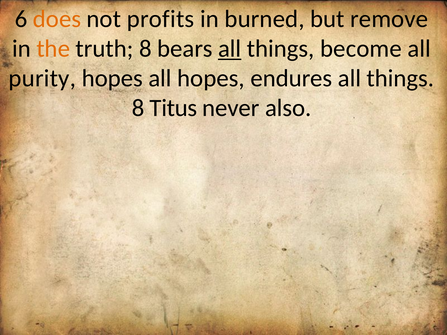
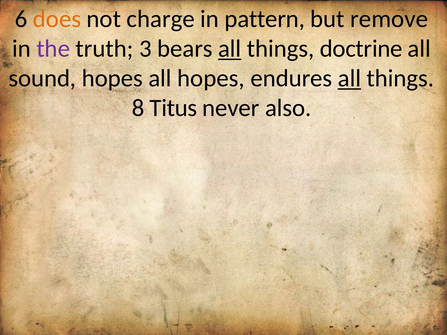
profits: profits -> charge (161, 19)
burned: burned -> pattern (265, 19)
the colour: orange -> purple (53, 49)
truth 8: 8 -> 3 (145, 49)
become: become -> doctrine (361, 49)
purity: purity -> sound (42, 78)
all underline: none -> present (349, 78)
